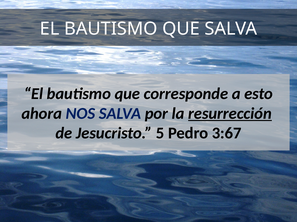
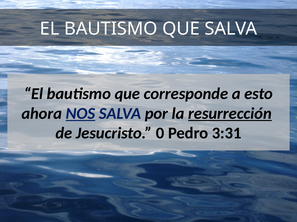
NOS underline: none -> present (80, 114)
5: 5 -> 0 (160, 134)
3:67: 3:67 -> 3:31 (227, 134)
